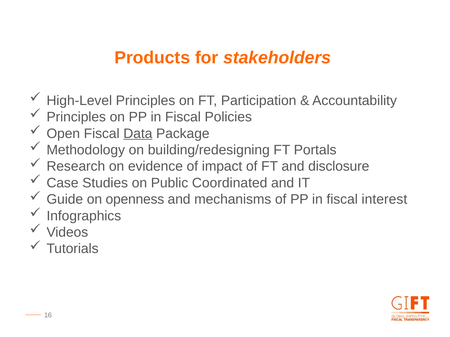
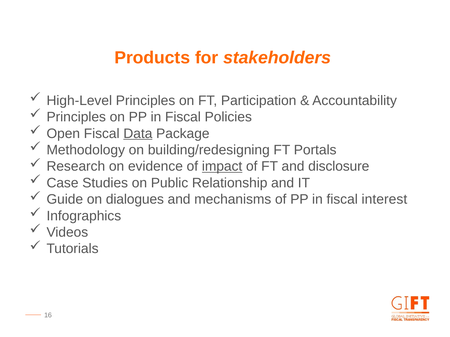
impact underline: none -> present (222, 167)
Coordinated: Coordinated -> Relationship (230, 183)
openness: openness -> dialogues (135, 200)
